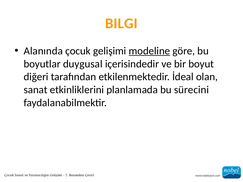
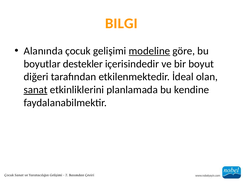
duygusal: duygusal -> destekler (83, 64)
sanat underline: none -> present (36, 90)
sürecini: sürecini -> kendine (192, 90)
